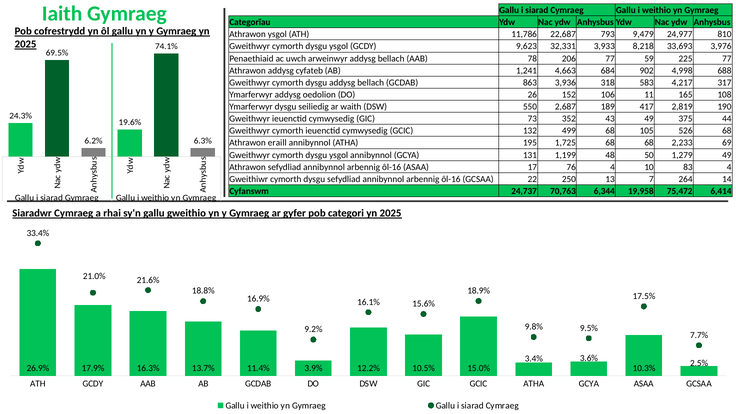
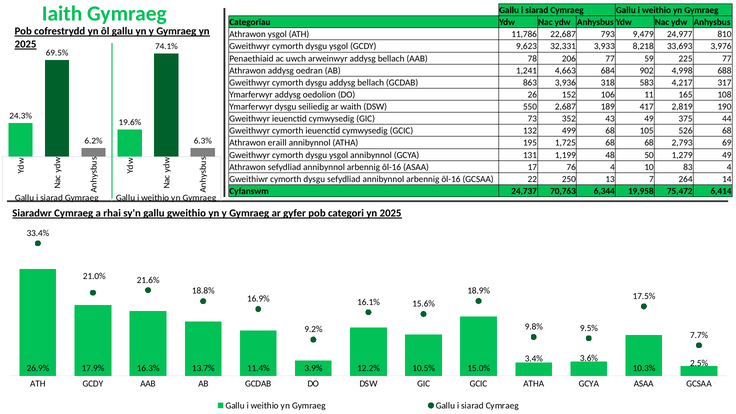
cyfateb: cyfateb -> oedran (309, 71)
2,233: 2,233 -> 2,793 (682, 143)
